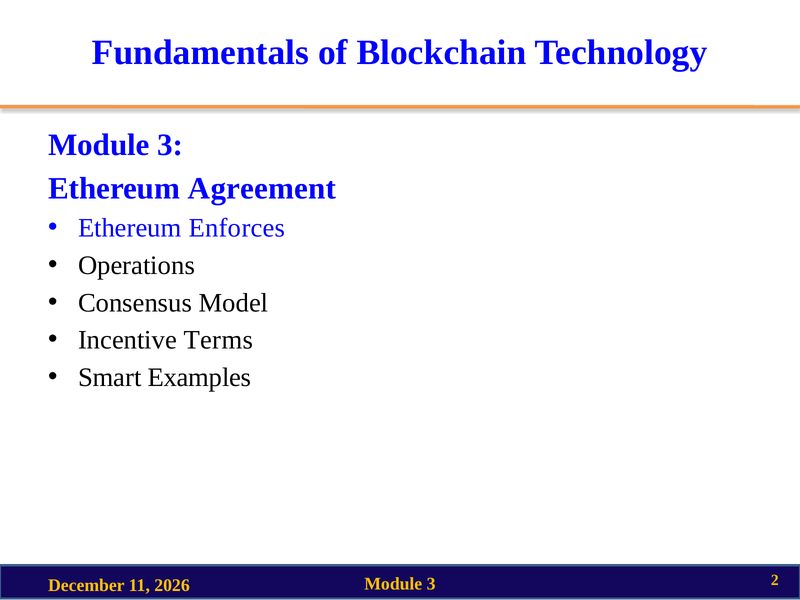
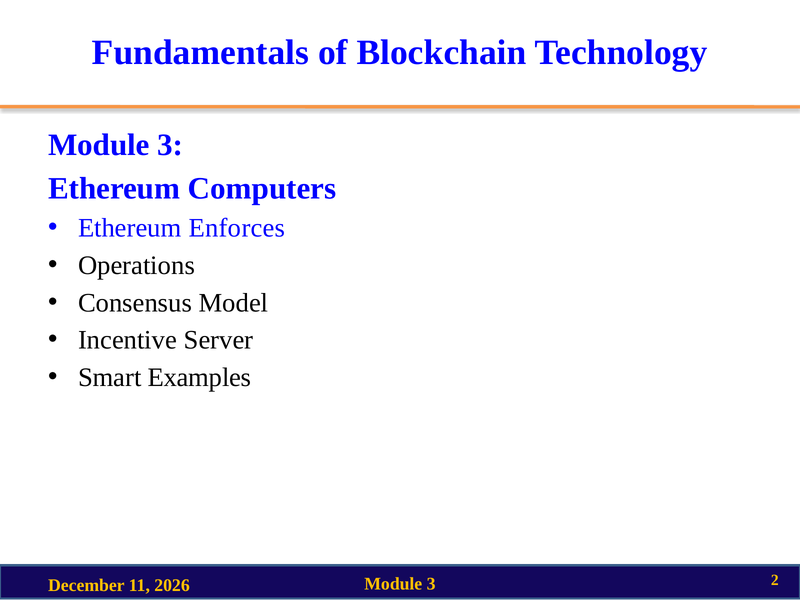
Agreement: Agreement -> Computers (262, 188)
Terms: Terms -> Server (219, 340)
